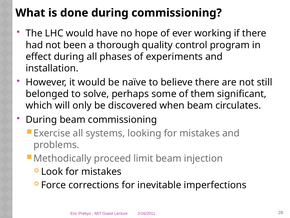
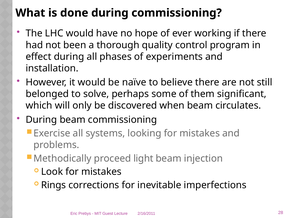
limit: limit -> light (143, 158)
Force: Force -> Rings (54, 185)
